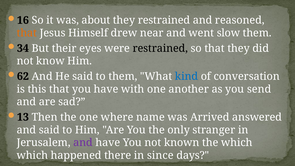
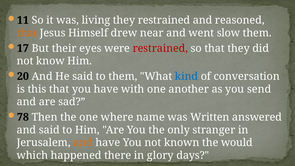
16: 16 -> 11 (23, 20)
about: about -> living (96, 20)
34: 34 -> 17 (23, 48)
restrained colour: black -> red (160, 48)
62: 62 -> 20 (23, 76)
13: 13 -> 78 (23, 117)
Arrived: Arrived -> Written (210, 117)
and colour: purple -> orange (83, 143)
the which: which -> would (237, 143)
since: since -> glory (160, 155)
